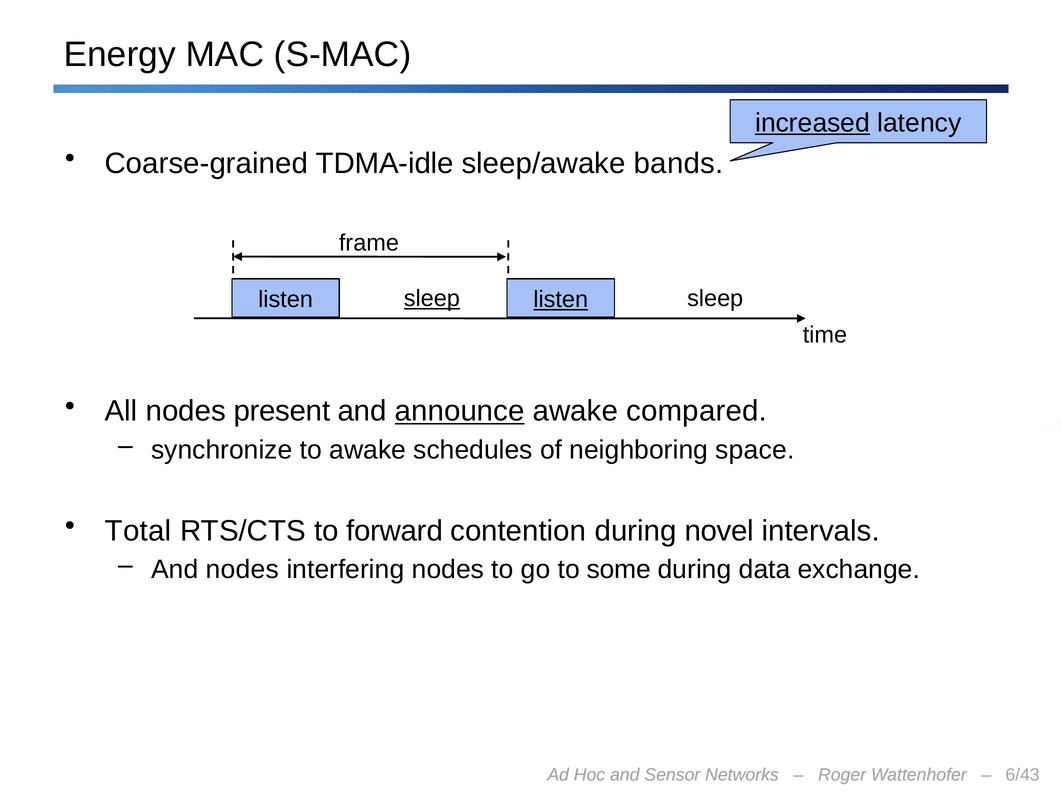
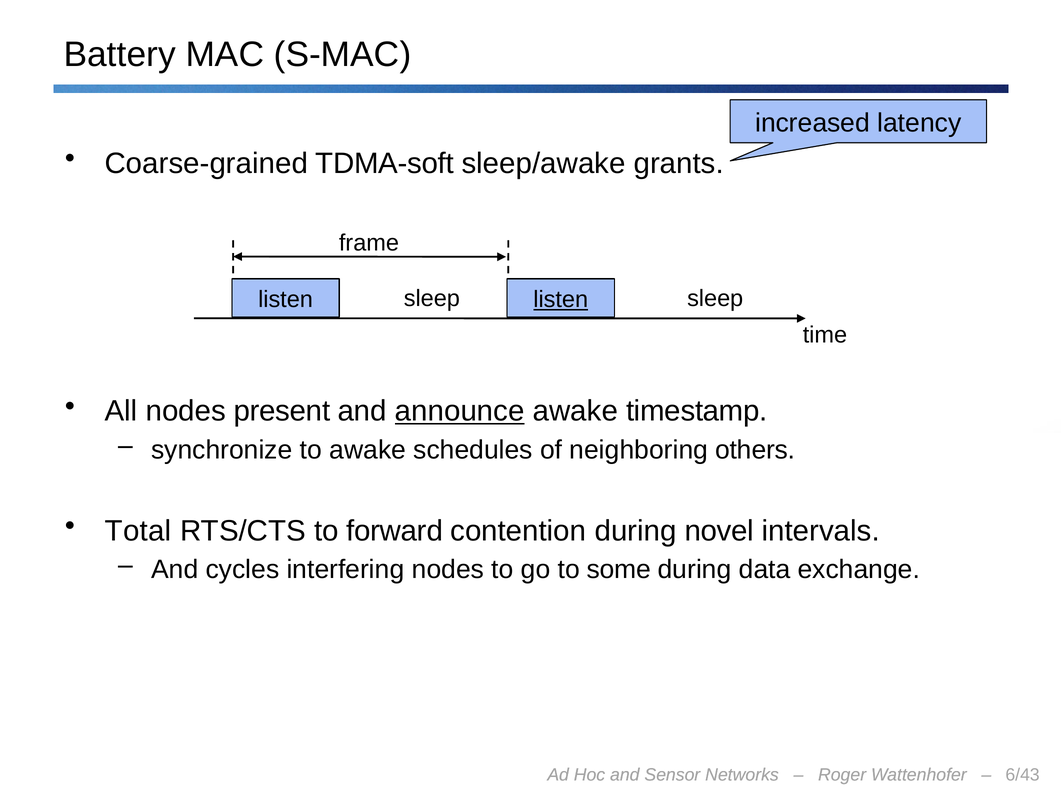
Energy: Energy -> Battery (120, 54)
increased underline: present -> none (813, 123)
TDMA-idle: TDMA-idle -> TDMA-soft (385, 163)
bands: bands -> grants (679, 163)
sleep underline: present -> none (432, 298)
compared: compared -> timestamp (697, 411)
space: space -> others (755, 450)
And nodes: nodes -> cycles (242, 569)
